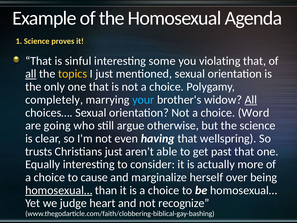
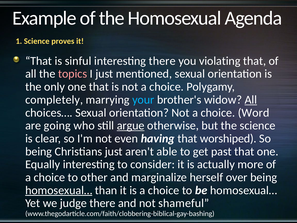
interesting some: some -> there (162, 61)
all underline: present -> none (31, 74)
topics colour: yellow -> pink (73, 74)
argue underline: none -> present (131, 125)
wellspring: wellspring -> worshiped (228, 138)
trusts: trusts -> being (39, 151)
cause: cause -> other (94, 177)
judge heart: heart -> there (102, 203)
recognize: recognize -> shameful (184, 203)
